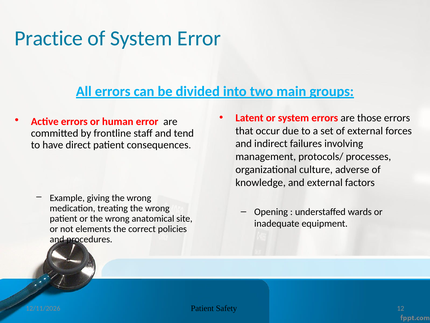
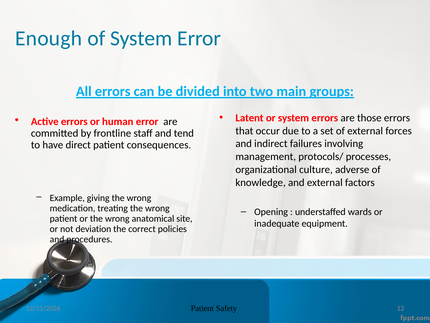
Practice: Practice -> Enough (49, 38)
elements: elements -> deviation (93, 229)
